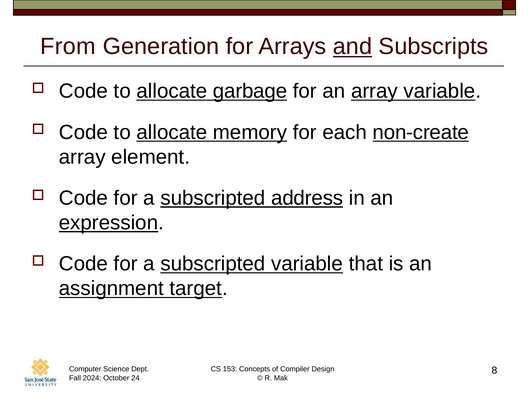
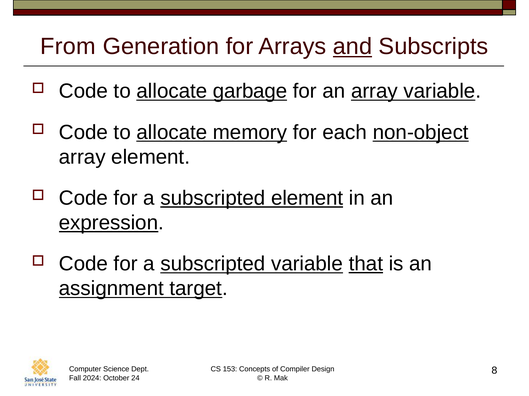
non-create: non-create -> non-object (421, 133)
subscripted address: address -> element (307, 198)
that underline: none -> present (366, 264)
